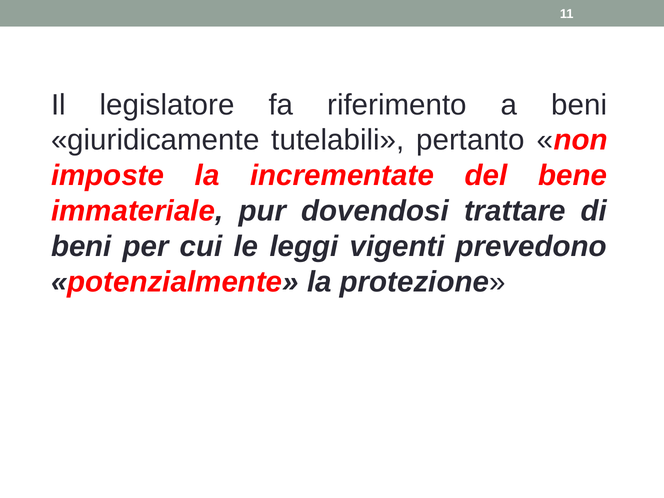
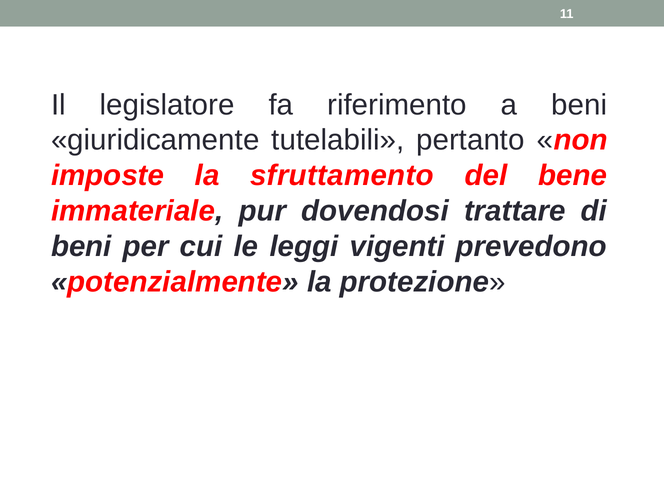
incrementate: incrementate -> sfruttamento (342, 176)
